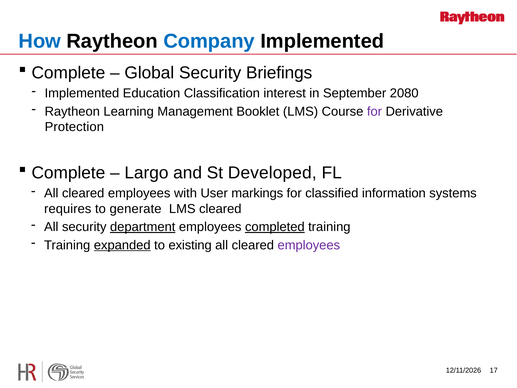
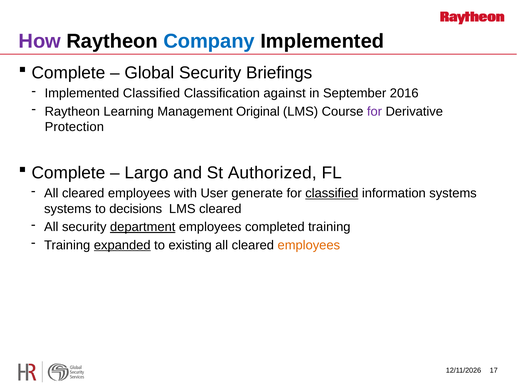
How colour: blue -> purple (40, 41)
Implemented Education: Education -> Classified (151, 93)
interest: interest -> against (285, 93)
2080: 2080 -> 2016 (404, 93)
Booklet: Booklet -> Original (258, 111)
Developed: Developed -> Authorized (272, 173)
markings: markings -> generate (257, 193)
classified underline: none -> present (332, 193)
requires: requires -> systems (68, 209)
generate: generate -> decisions (136, 209)
completed underline: present -> none (275, 227)
employees colour: purple -> orange (309, 245)
